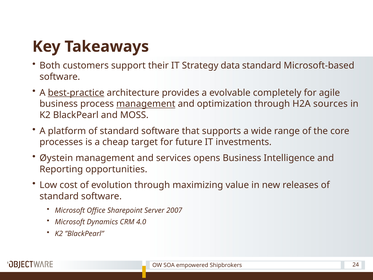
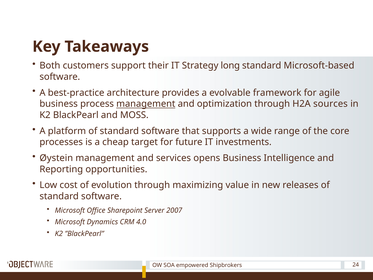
data: data -> long (230, 66)
best-practice underline: present -> none (76, 93)
completely: completely -> framework (277, 93)
